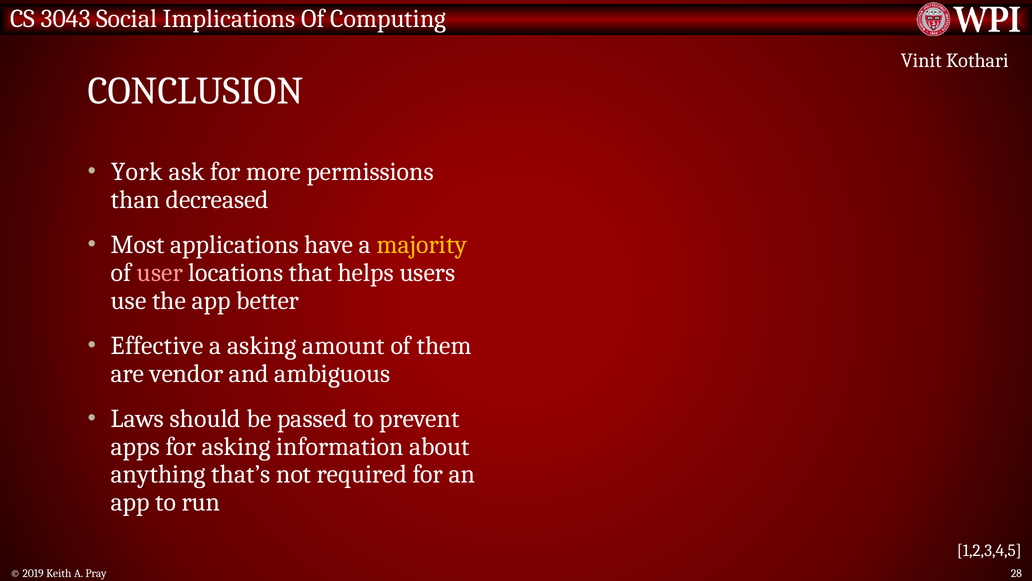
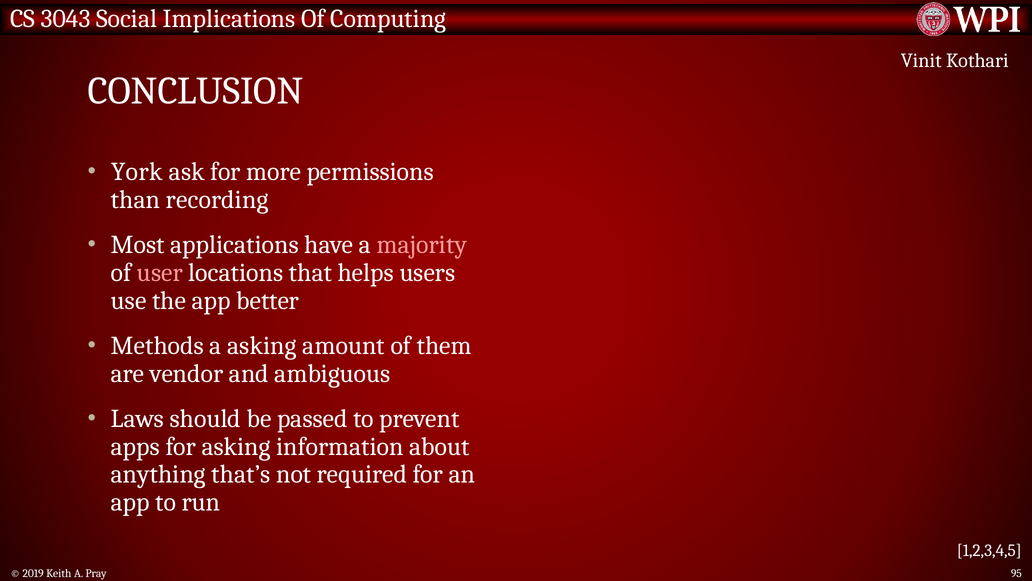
decreased: decreased -> recording (217, 199)
majority colour: yellow -> pink (422, 245)
Effective: Effective -> Methods (157, 345)
28: 28 -> 95 (1016, 573)
